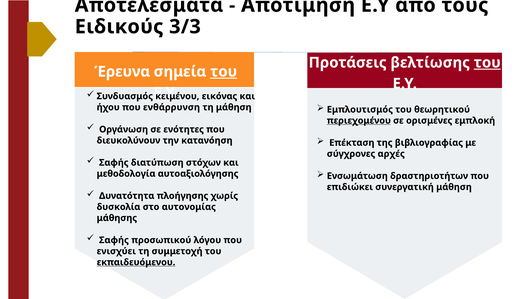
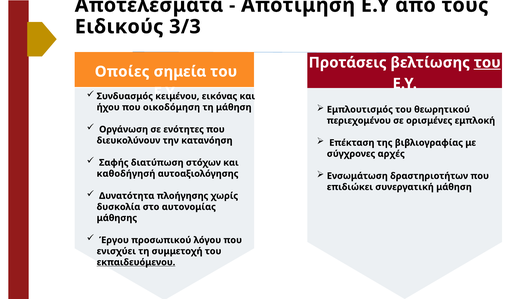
Έρευνα: Έρευνα -> Οποίες (122, 72)
του underline: present -> none (224, 72)
ενθάρρυνση: ενθάρρυνση -> οικοδόμηση (171, 107)
περιεχομένου underline: present -> none (359, 121)
μεθοδολογία: μεθοδολογία -> καθοδήγησή (126, 174)
Σαφής: Σαφής -> Έργου (114, 240)
